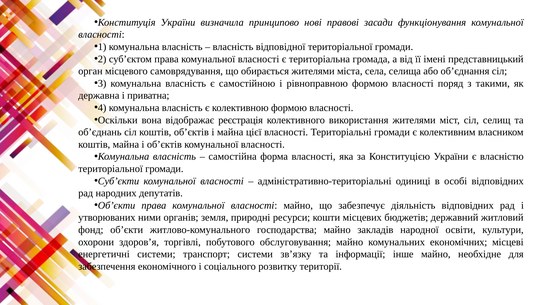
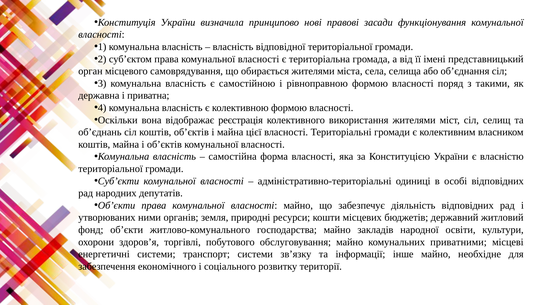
економічних: економічних -> приватними (459, 242)
